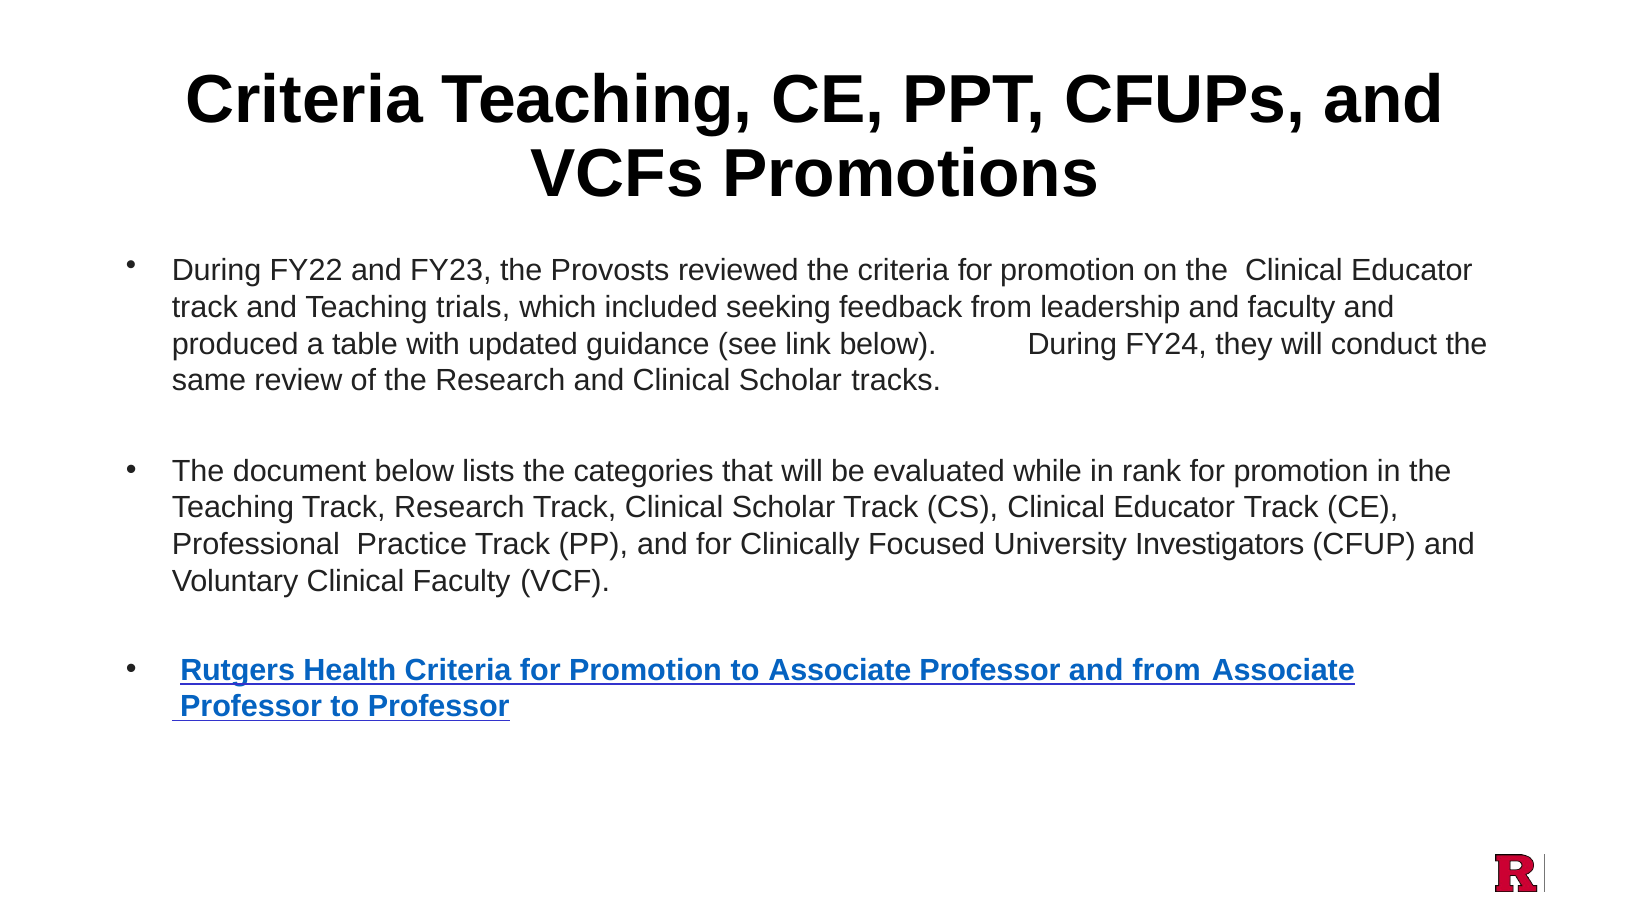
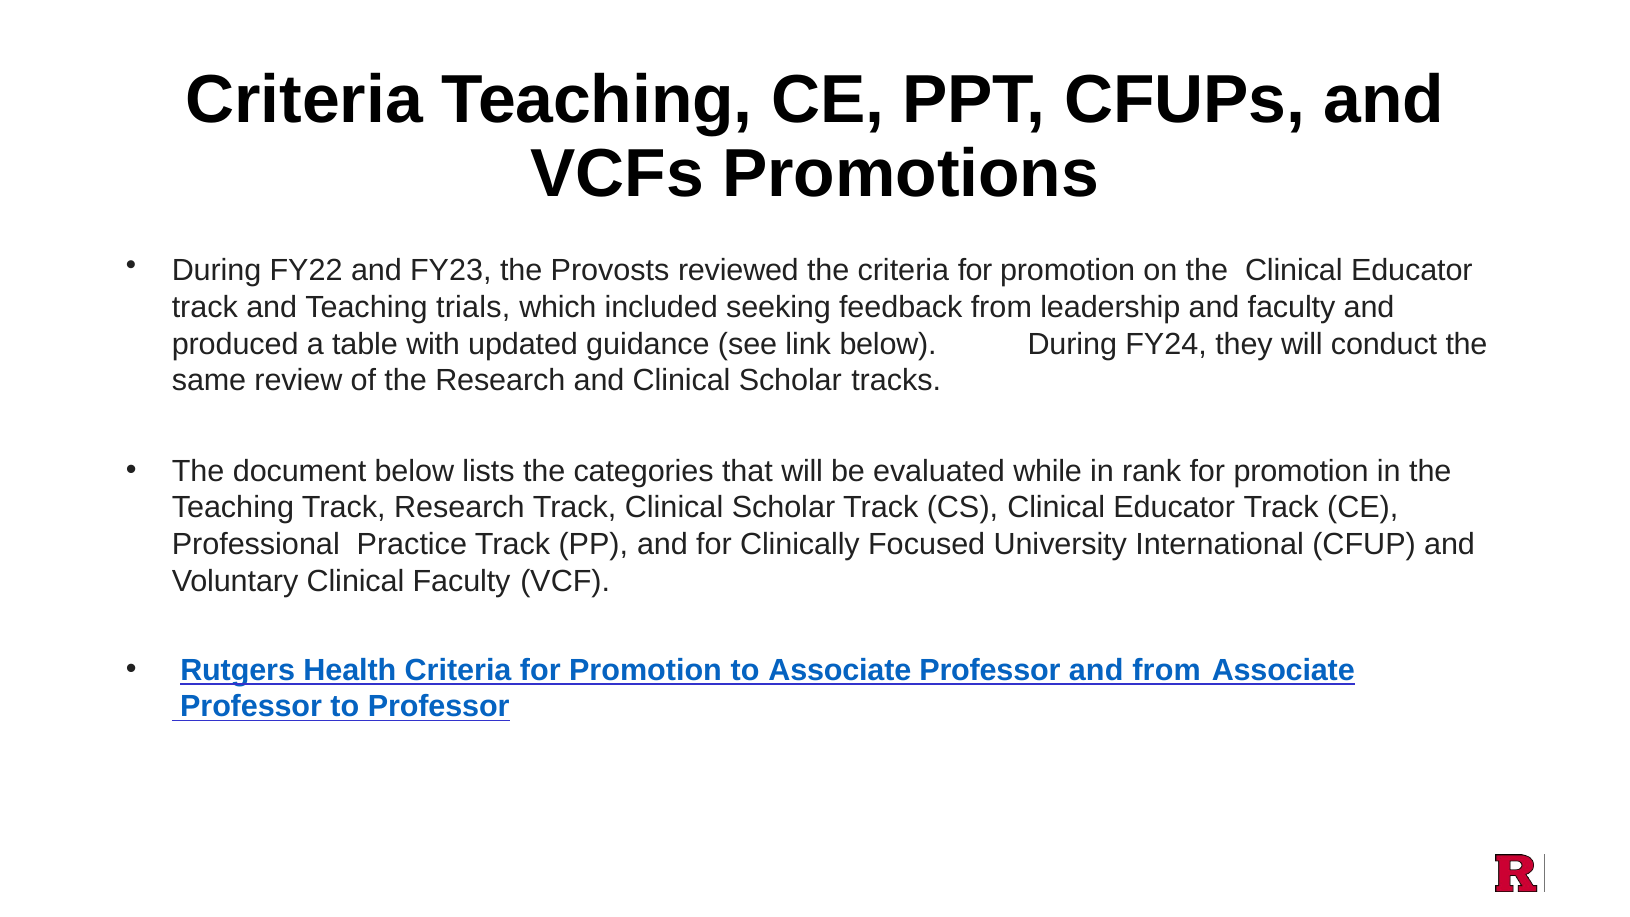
Investigators: Investigators -> International (1220, 544)
